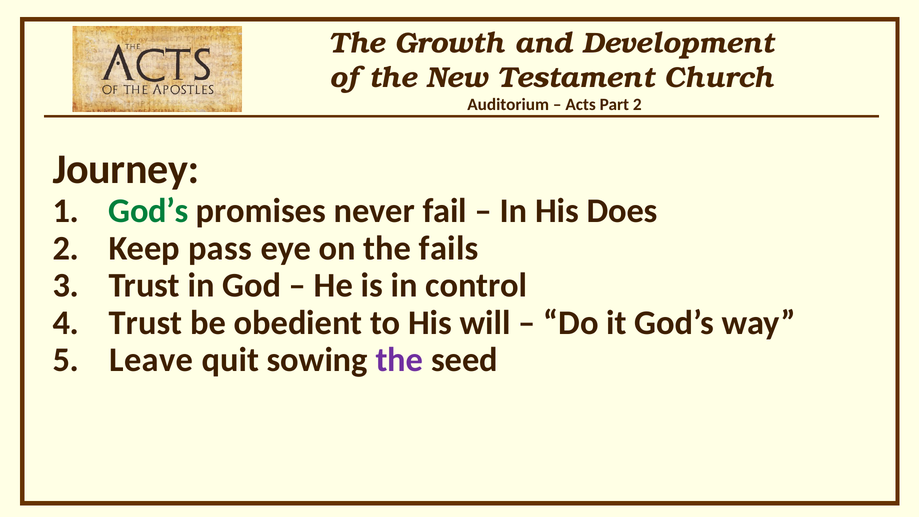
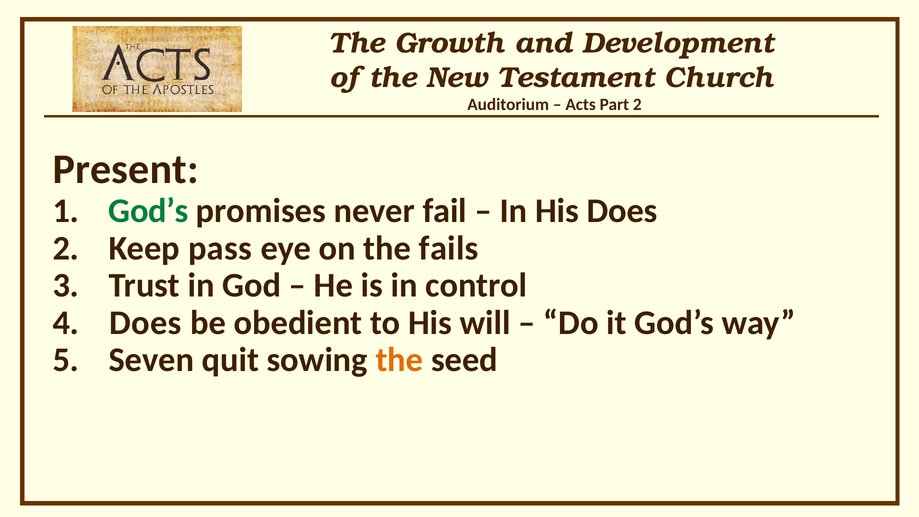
Journey: Journey -> Present (126, 170)
Trust: Trust -> Does (145, 323)
Leave: Leave -> Seven (151, 360)
the colour: purple -> orange (399, 360)
